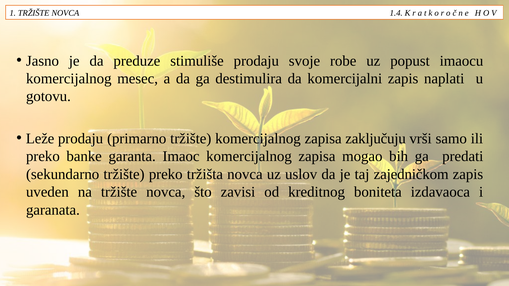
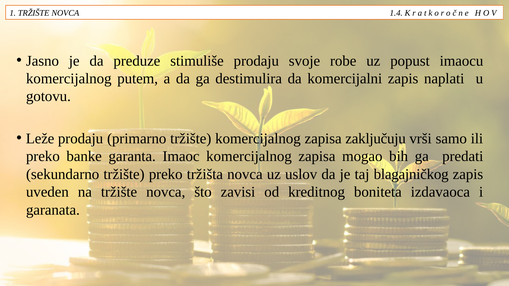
mesec: mesec -> putem (138, 79)
zajedničkom: zajedničkom -> blagajničkog (411, 174)
